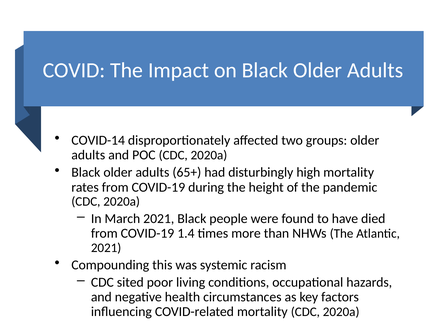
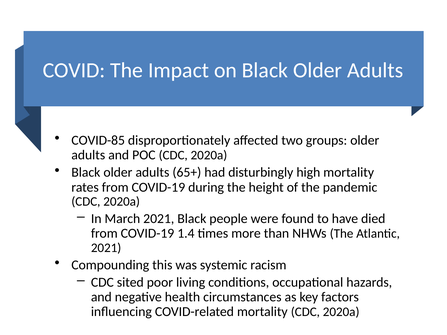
COVID-14: COVID-14 -> COVID-85 (98, 140)
